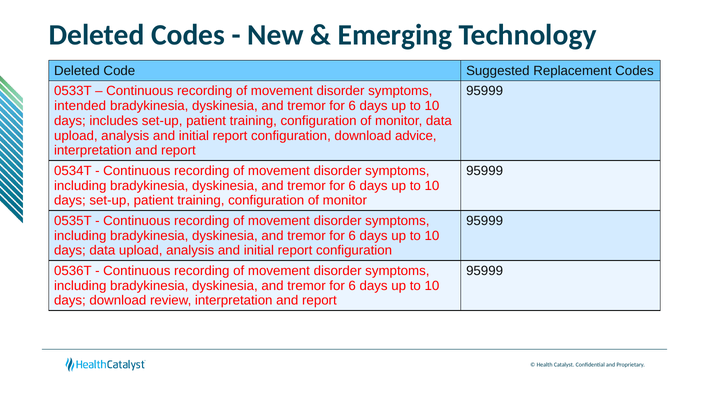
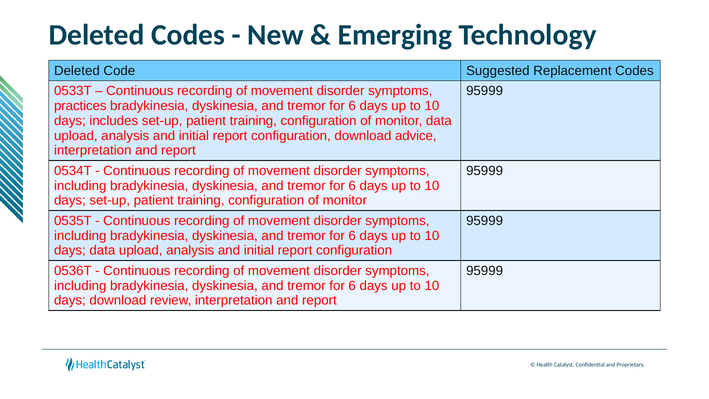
intended: intended -> practices (80, 106)
